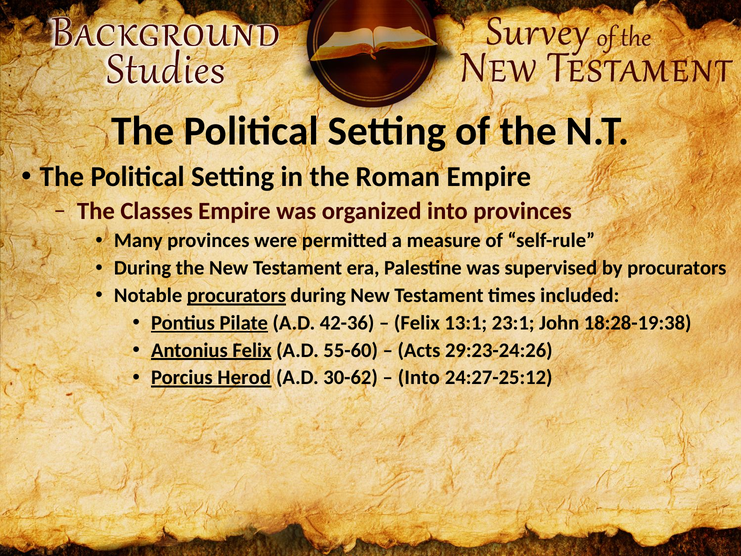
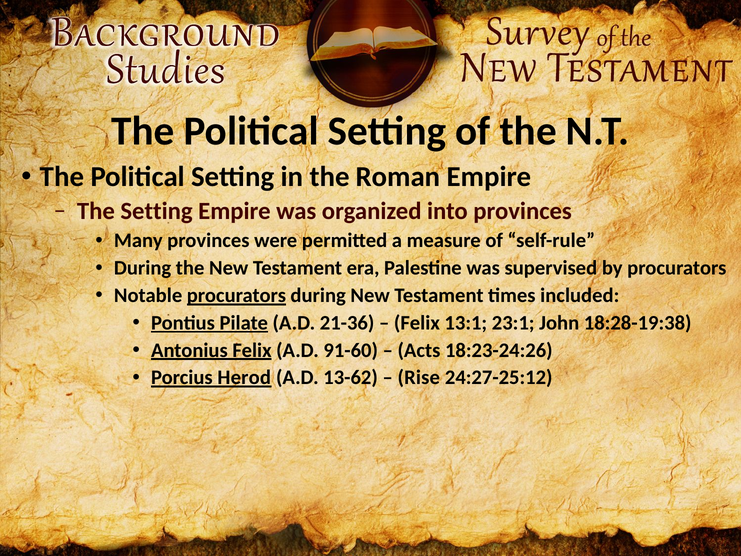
The Classes: Classes -> Setting (157, 211)
42-36: 42-36 -> 21-36 (347, 323)
55-60: 55-60 -> 91-60 (351, 350)
29:23-24:26: 29:23-24:26 -> 18:23-24:26 (499, 350)
30-62: 30-62 -> 13-62 (351, 378)
Into: Into -> Rise (419, 378)
